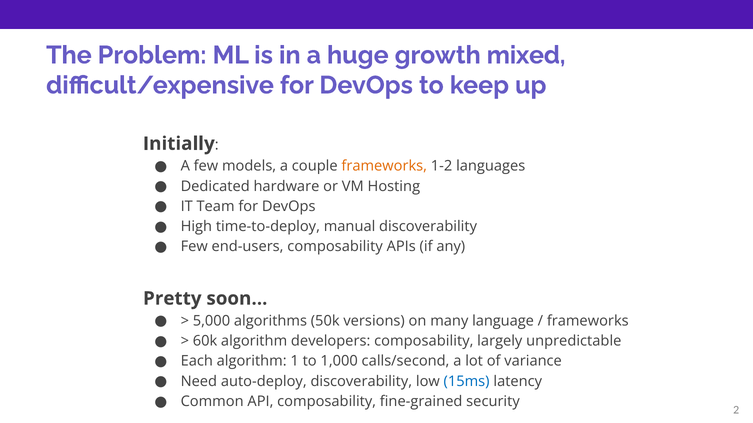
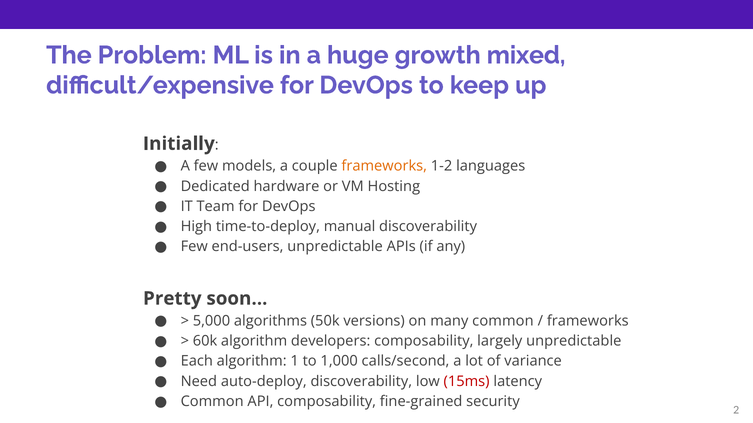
end-users composability: composability -> unpredictable (335, 247)
many language: language -> common (503, 321)
15ms colour: blue -> red (467, 382)
